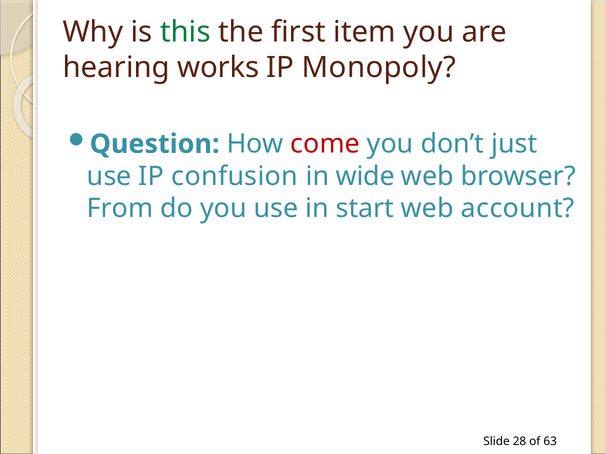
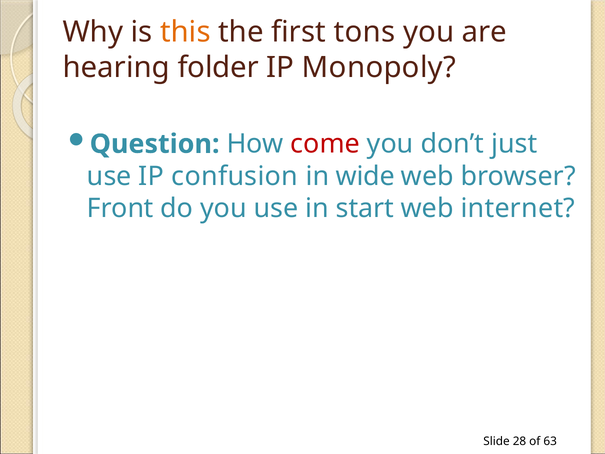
this colour: green -> orange (185, 32)
item: item -> tons (364, 32)
works: works -> folder (218, 67)
From: From -> Front (120, 208)
account: account -> internet (518, 208)
